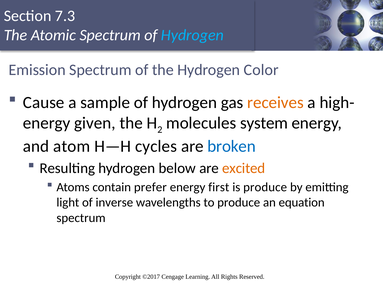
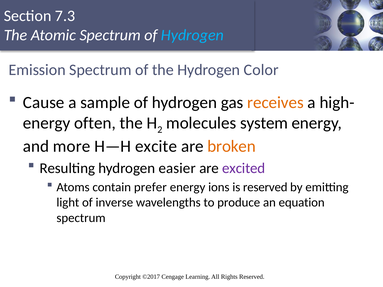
given: given -> often (95, 123)
atom: atom -> more (72, 146)
cycles: cycles -> excite (156, 146)
broken colour: blue -> orange (232, 146)
below: below -> easier (177, 168)
excited colour: orange -> purple (244, 168)
first: first -> ions (219, 187)
is produce: produce -> reserved (265, 187)
